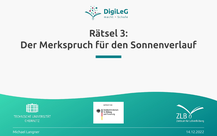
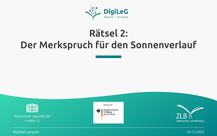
3: 3 -> 2 (124, 33)
